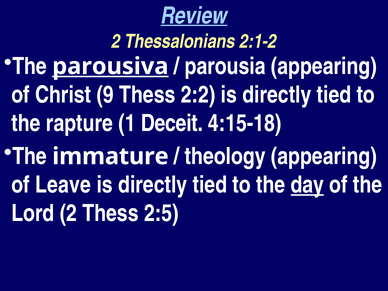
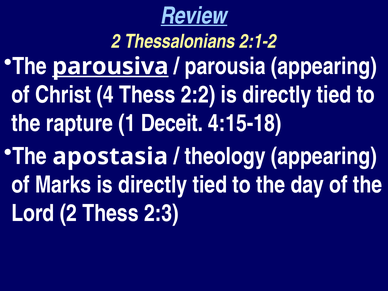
9: 9 -> 4 (105, 95)
immature: immature -> apostasia (110, 156)
Leave: Leave -> Marks (63, 185)
day underline: present -> none (307, 185)
2:5: 2:5 -> 2:3 (161, 213)
